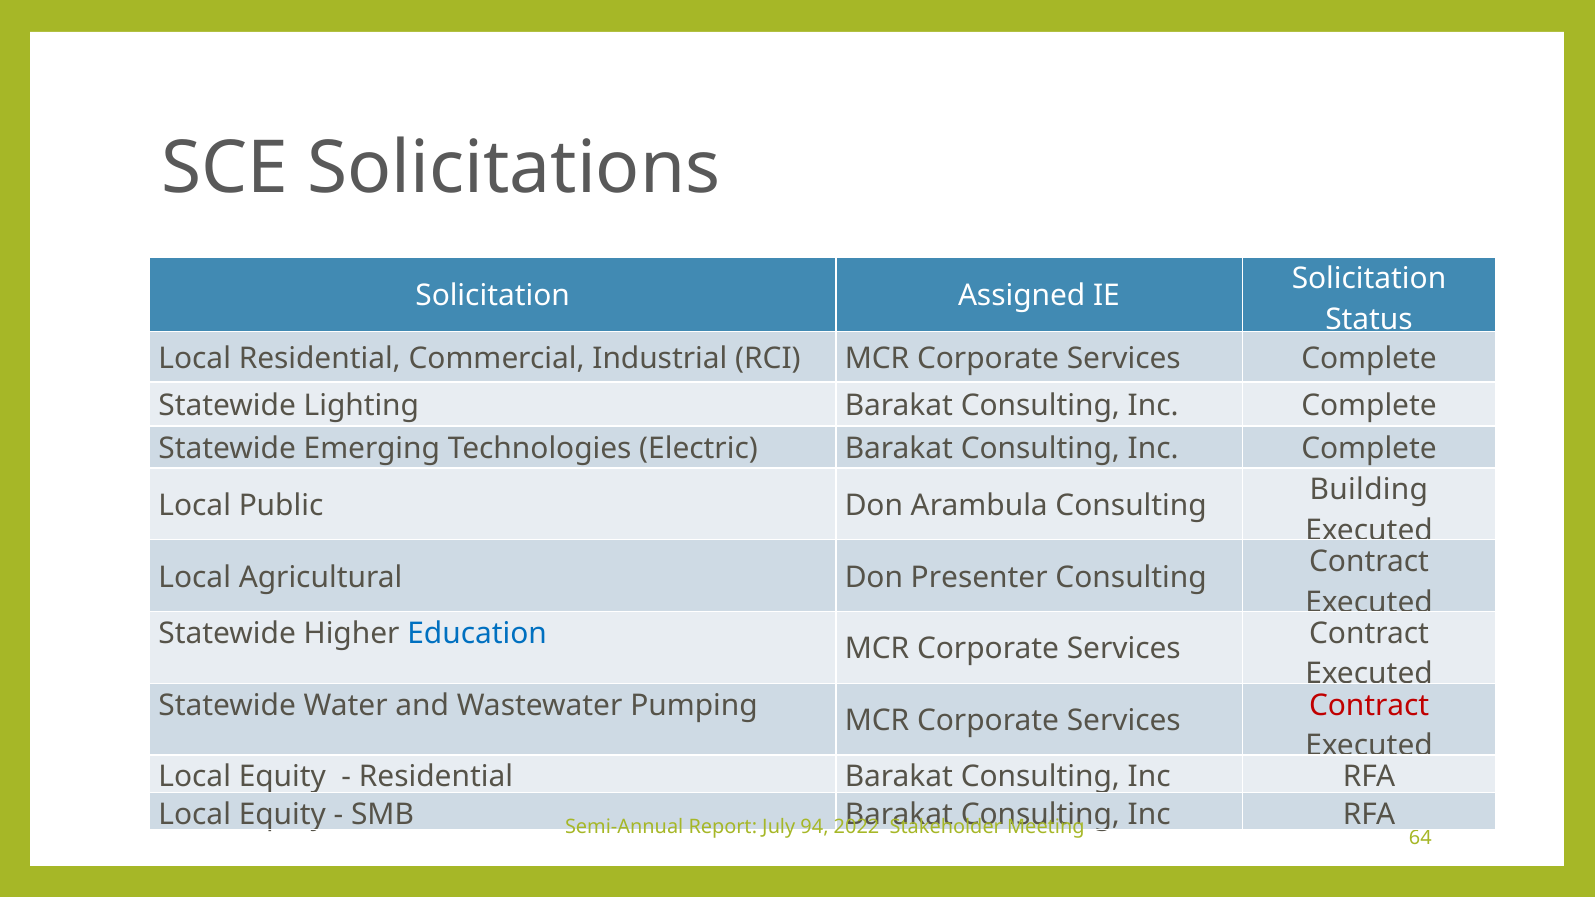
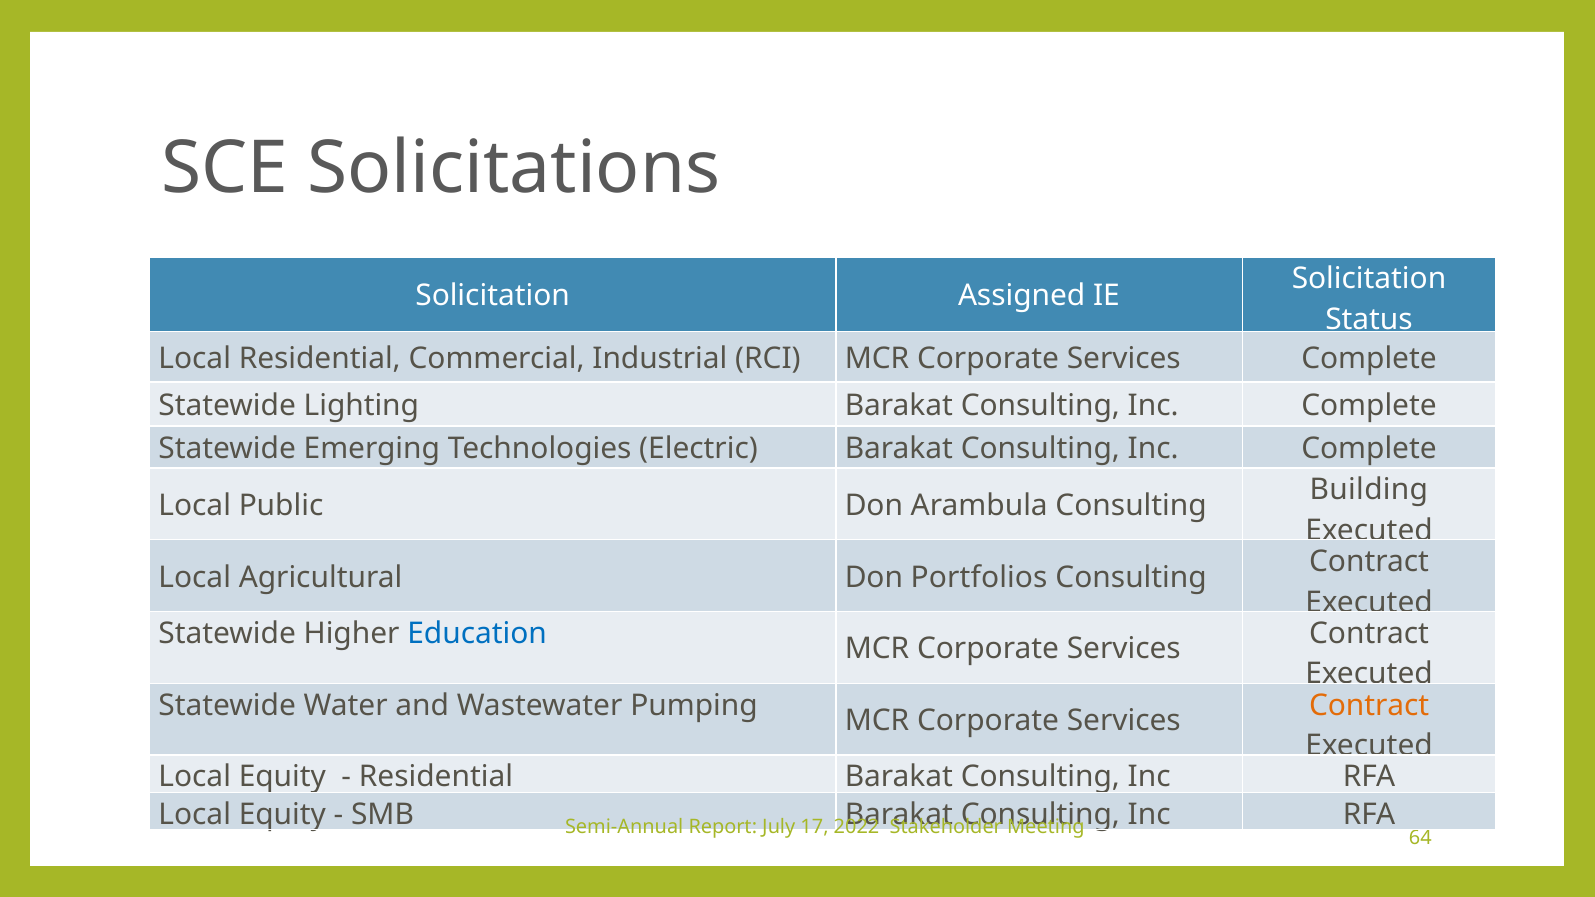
Presenter: Presenter -> Portfolios (979, 577)
Contract colour: red -> orange (1369, 705)
94: 94 -> 17 (815, 827)
